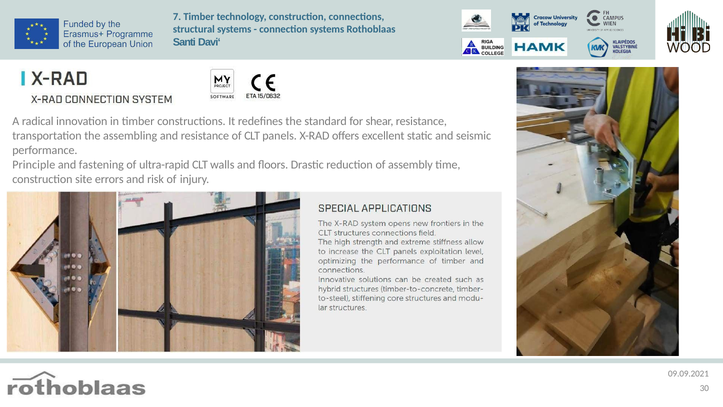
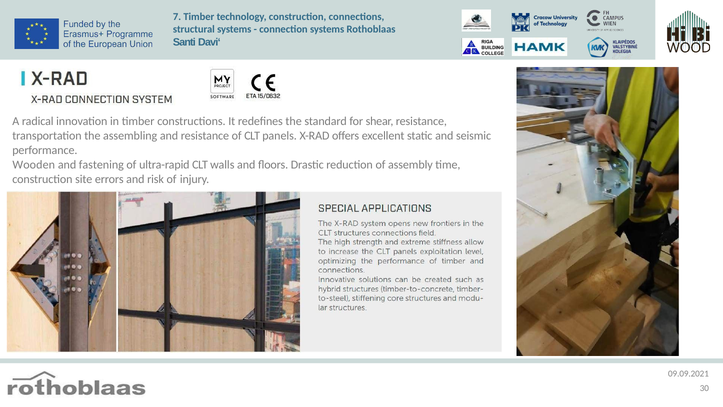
Principle: Principle -> Wooden (34, 165)
